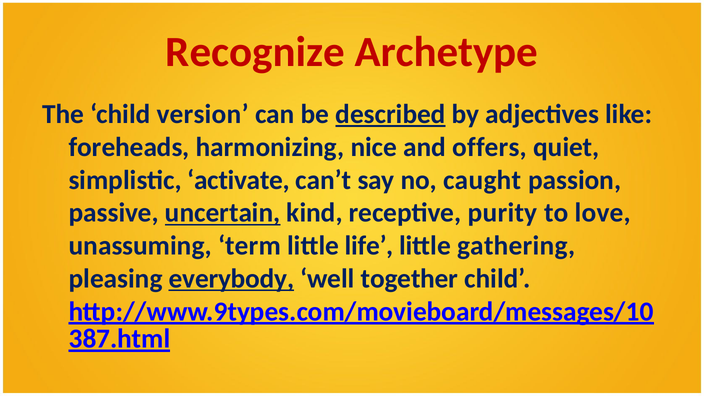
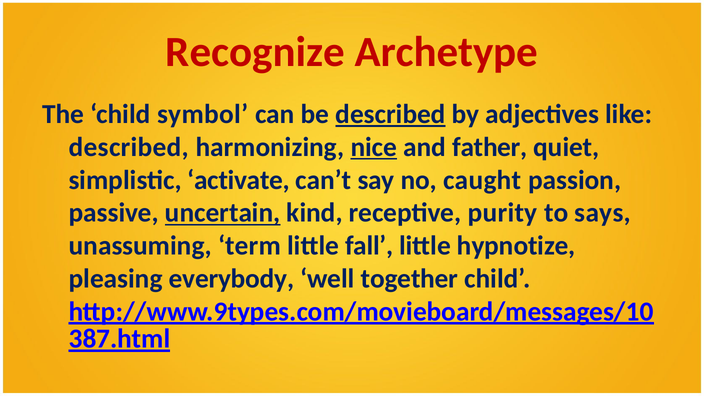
version: version -> symbol (203, 114)
foreheads: foreheads -> described (129, 147)
nice underline: none -> present (374, 147)
offers: offers -> father (490, 147)
love: love -> says (603, 213)
life: life -> fall (369, 246)
gathering: gathering -> hypnotize (516, 246)
everybody underline: present -> none (231, 279)
